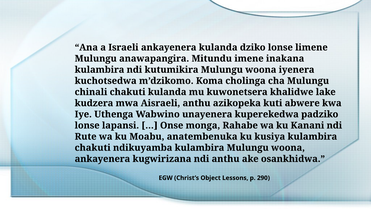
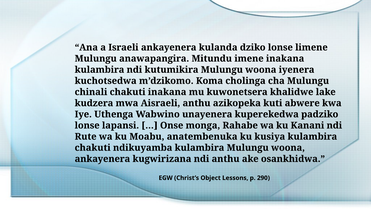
chakuti kulanda: kulanda -> inakana (167, 92)
